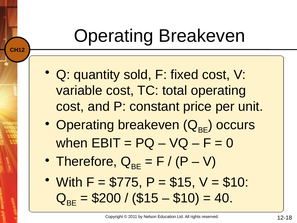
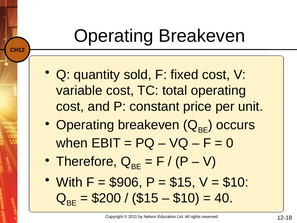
$775: $775 -> $906 (126, 182)
